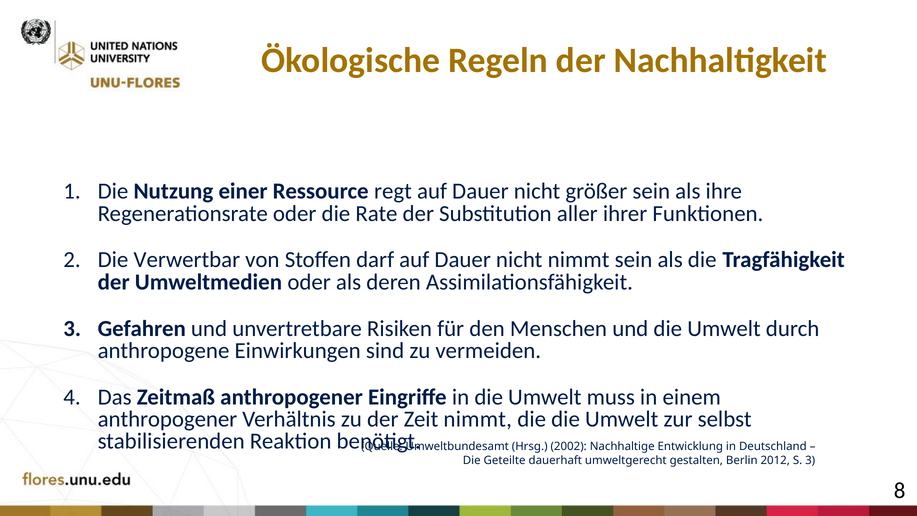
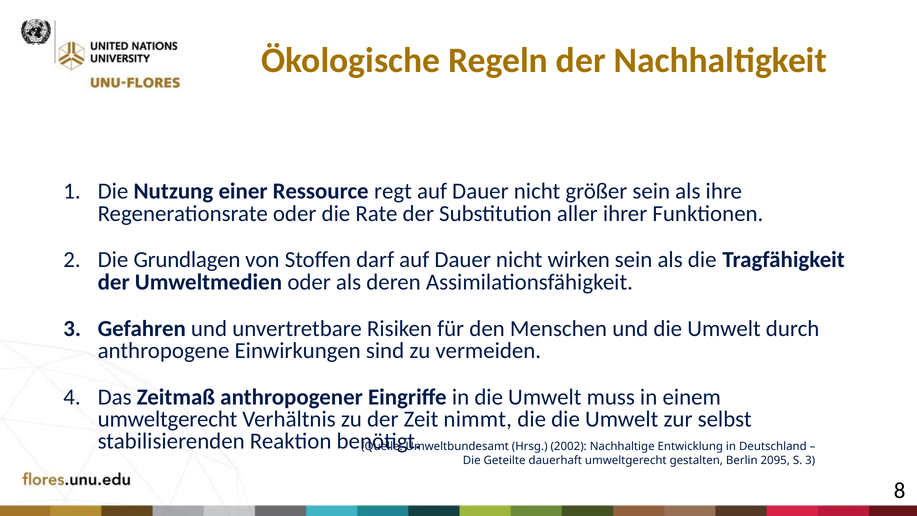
Verwertbar: Verwertbar -> Grundlagen (187, 260)
nicht nimmt: nimmt -> wirken (579, 260)
anthropogener: anthropogener -> umweltgerecht (168, 419)
2012: 2012 -> 2095 (775, 460)
